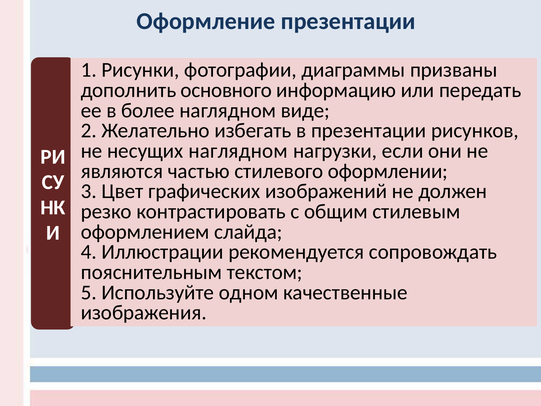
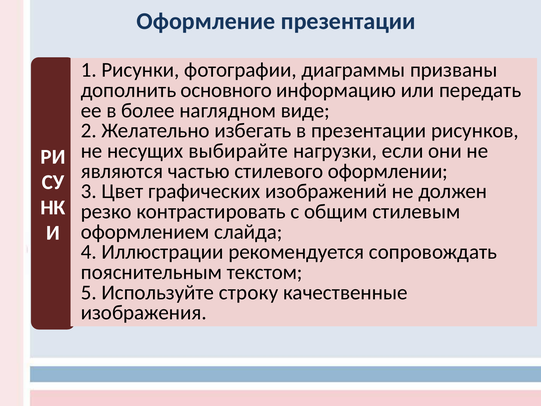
несущих наглядном: наглядном -> выбирайте (238, 151)
одном: одном -> строку (249, 292)
